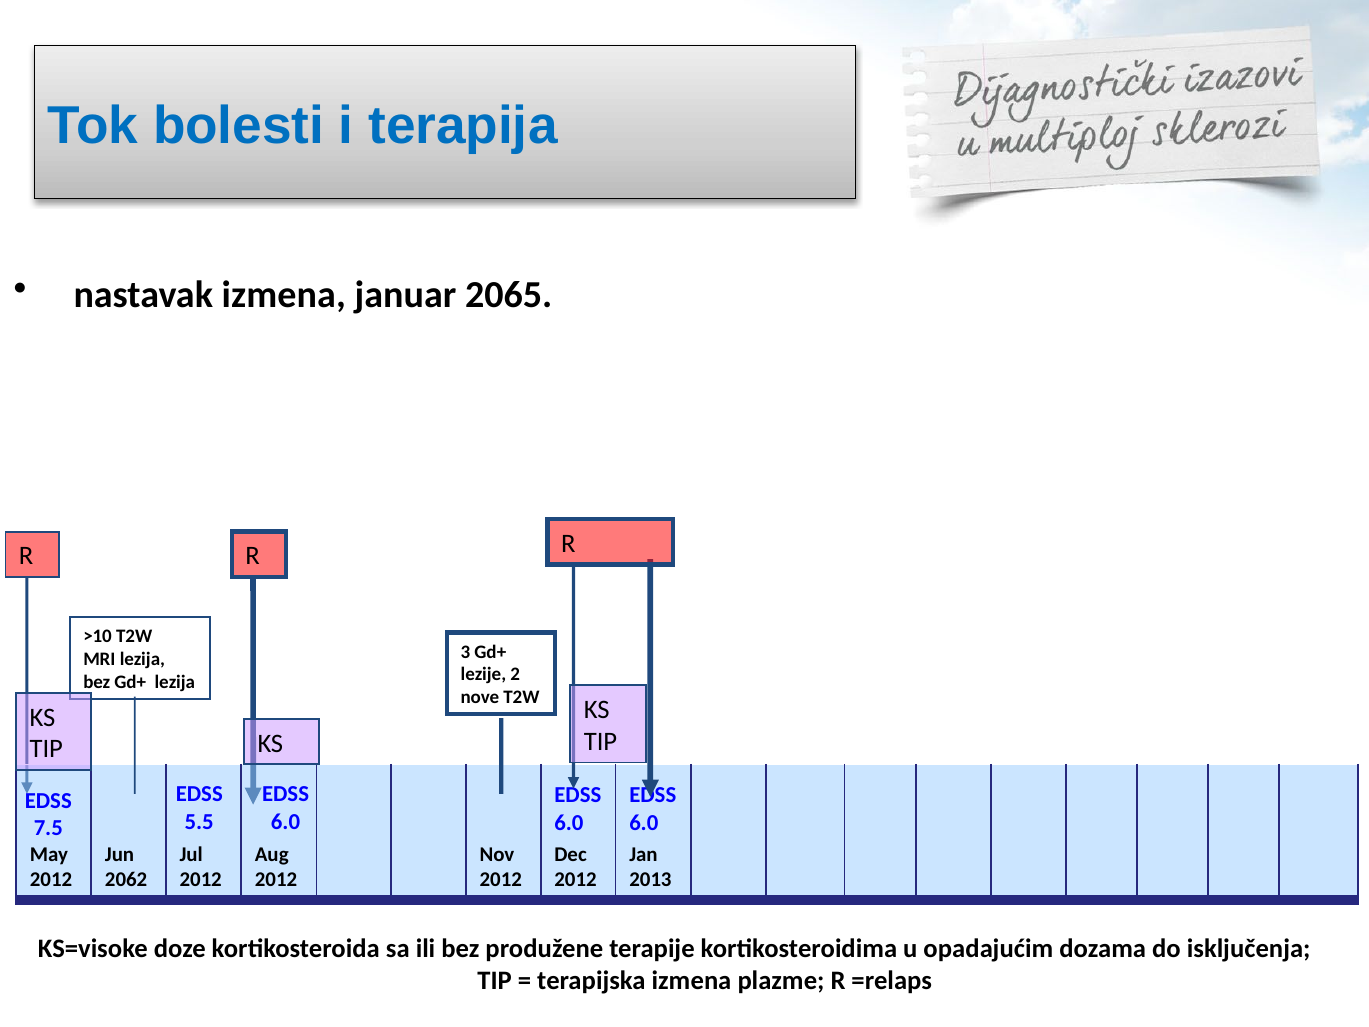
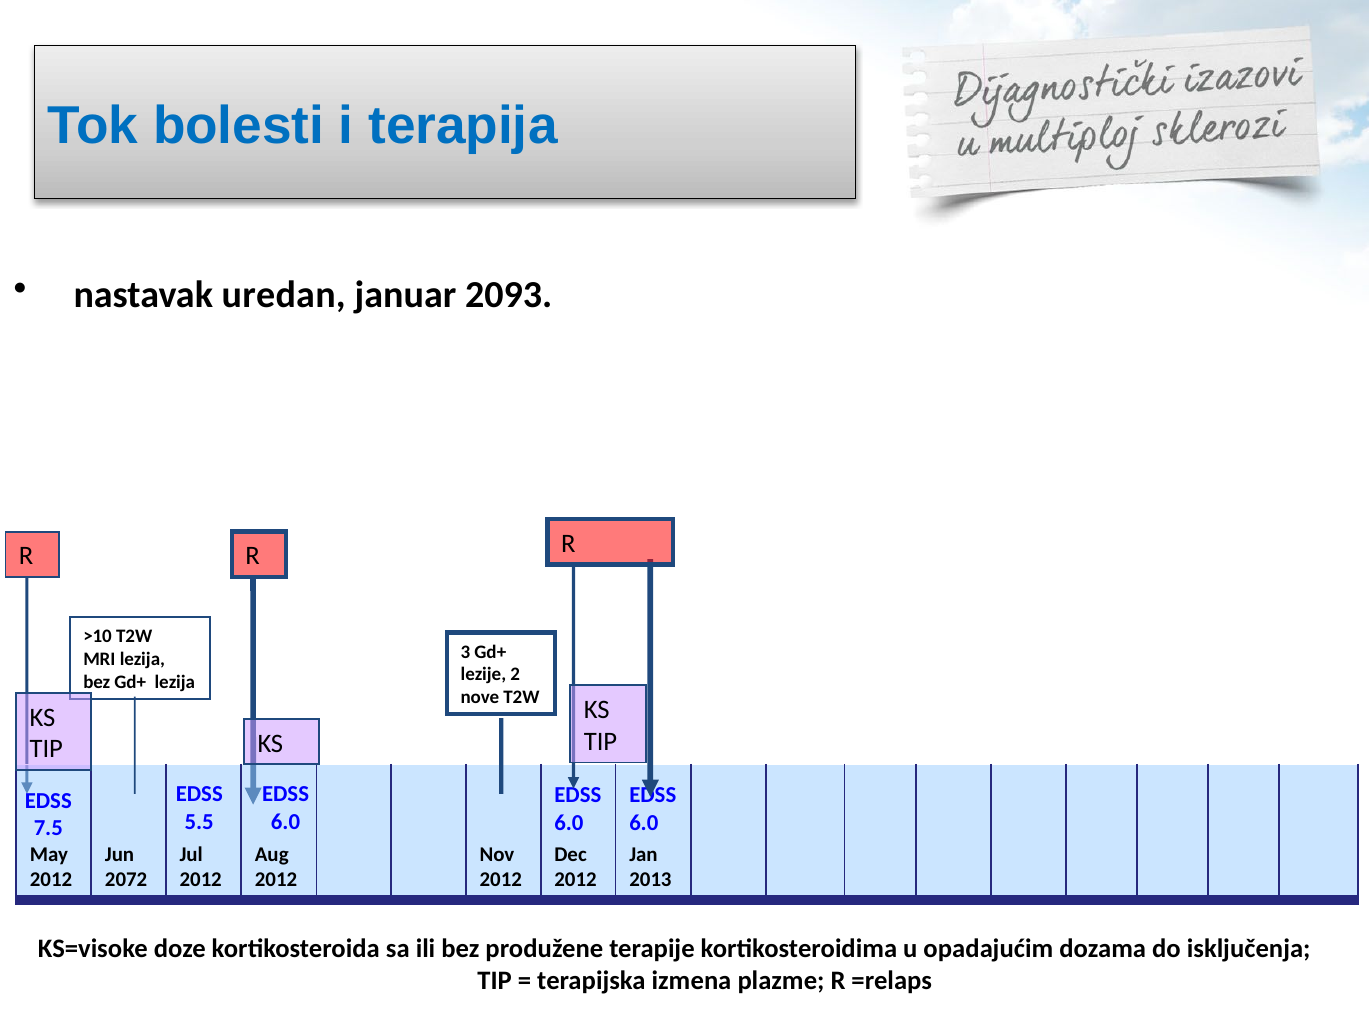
nastavak izmena: izmena -> uredan (284, 295)
2065: 2065 -> 2093 (509, 295)
2062: 2062 -> 2072 (126, 880)
